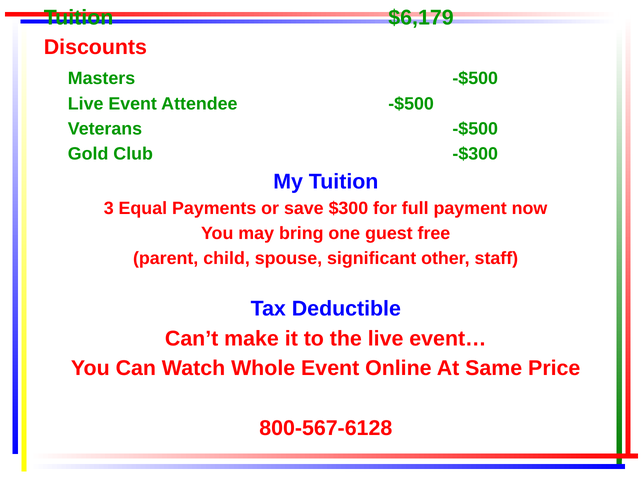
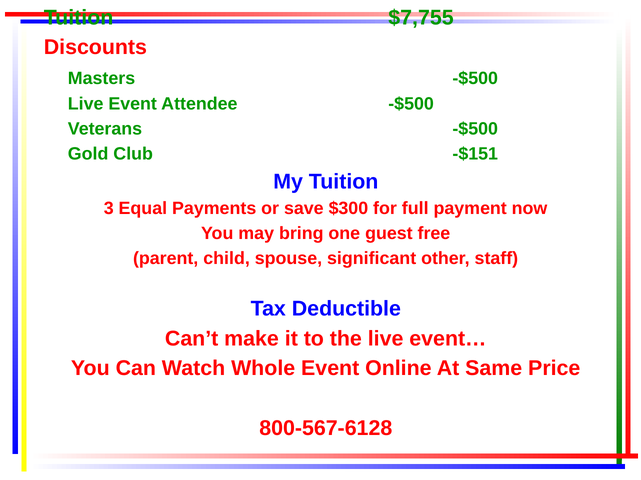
$6,179: $6,179 -> $7,755 (421, 18)
-$300: -$300 -> -$151 (475, 154)
